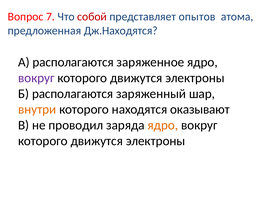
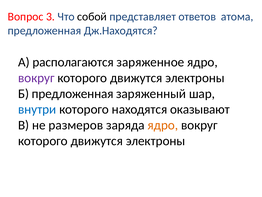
7: 7 -> 3 (50, 17)
собой colour: red -> black (92, 17)
опытов: опытов -> ответов (197, 17)
Б располагаются: располагаются -> предложенная (73, 93)
внутри colour: orange -> blue (37, 109)
проводил: проводил -> размеров (76, 125)
